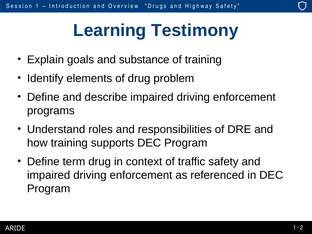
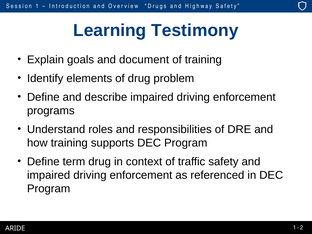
substance: substance -> document (144, 60)
